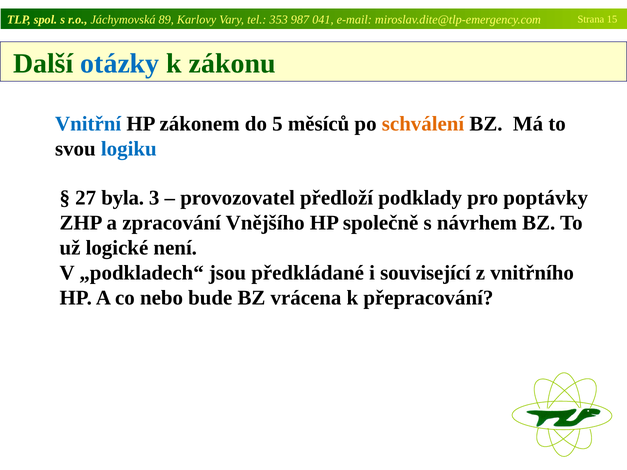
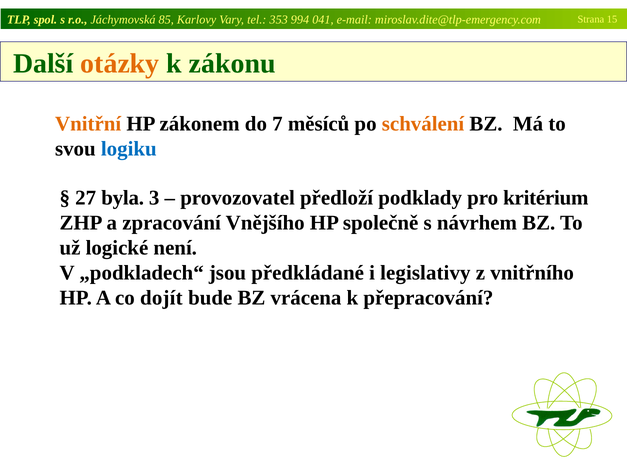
89: 89 -> 85 (166, 20)
987: 987 -> 994 (300, 20)
otázky colour: blue -> orange (120, 64)
Vnitřní colour: blue -> orange (88, 124)
5: 5 -> 7 (277, 124)
poptávky: poptávky -> kritérium (546, 198)
související: související -> legislativy (425, 273)
nebo: nebo -> dojít (161, 298)
